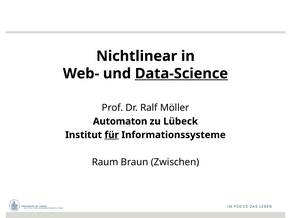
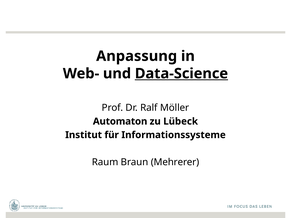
Nichtlinear: Nichtlinear -> Anpassung (137, 56)
für underline: present -> none (112, 135)
Zwischen: Zwischen -> Mehrerer (175, 162)
